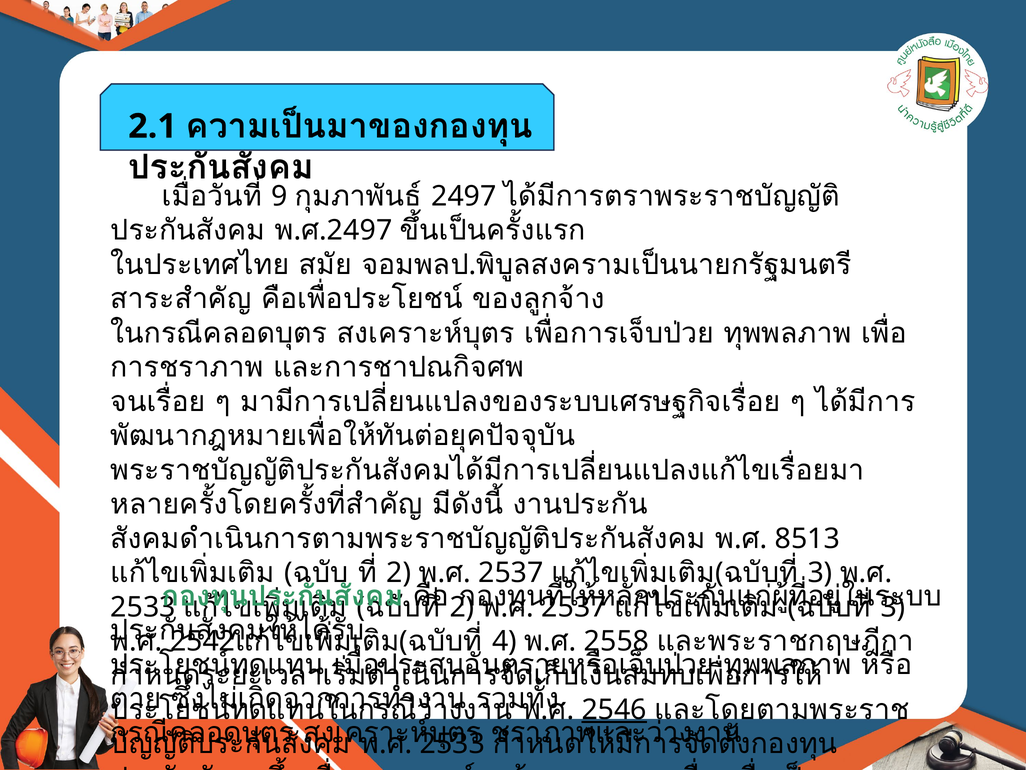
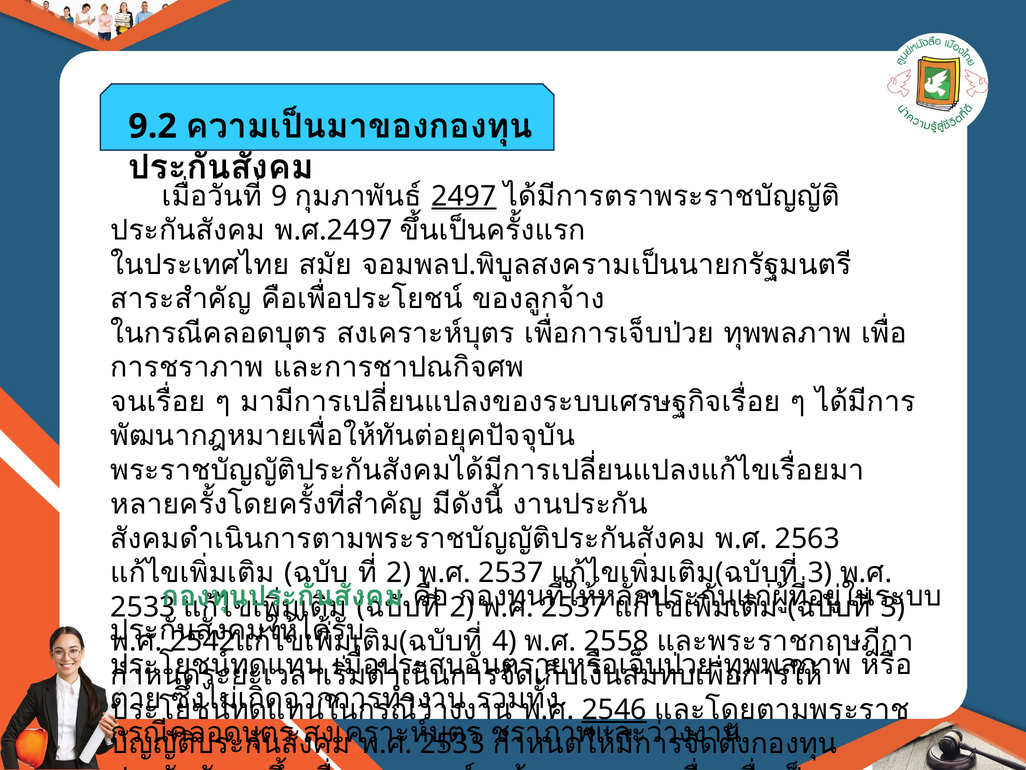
2.1: 2.1 -> 9.2 (153, 126)
2497 underline: none -> present (464, 196)
8513: 8513 -> 2563 (807, 538)
